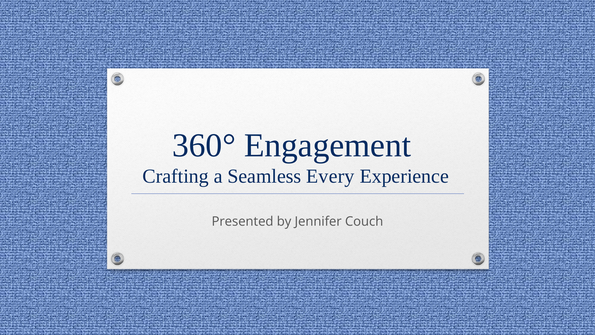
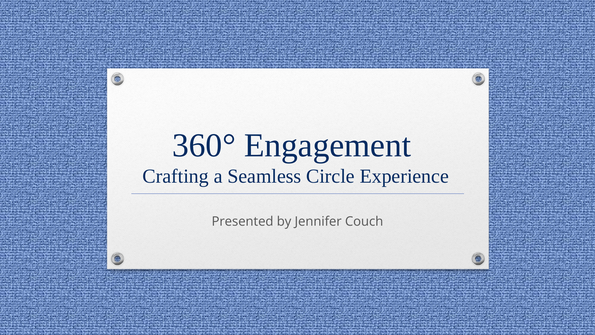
Every: Every -> Circle (330, 176)
